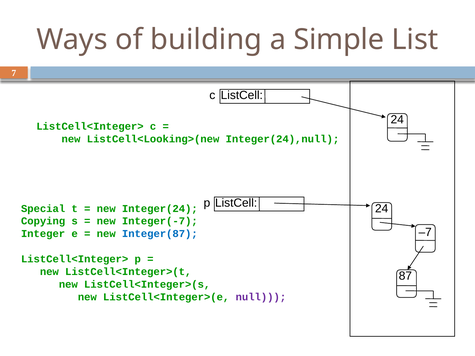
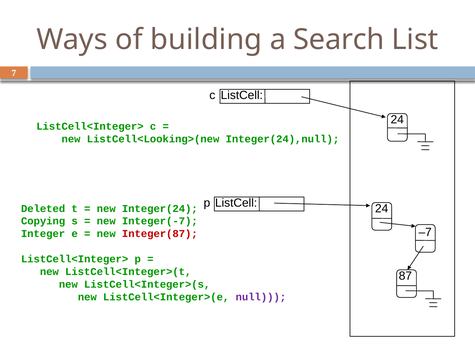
Simple: Simple -> Search (339, 40)
Special: Special -> Deleted (43, 209)
Integer(87 colour: blue -> red (160, 234)
